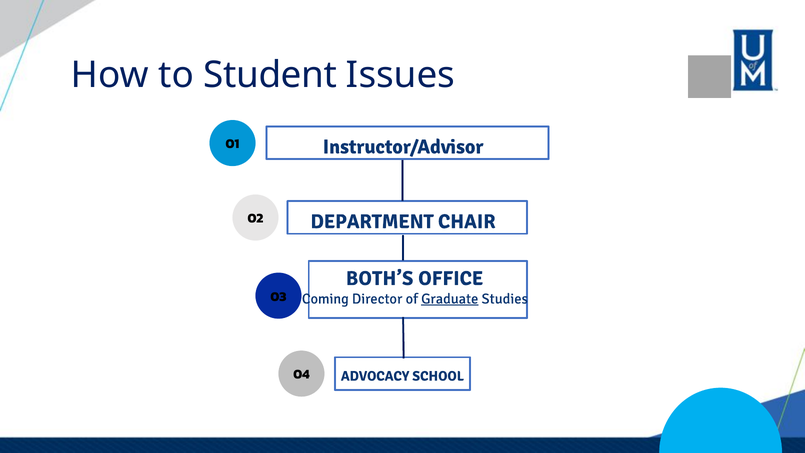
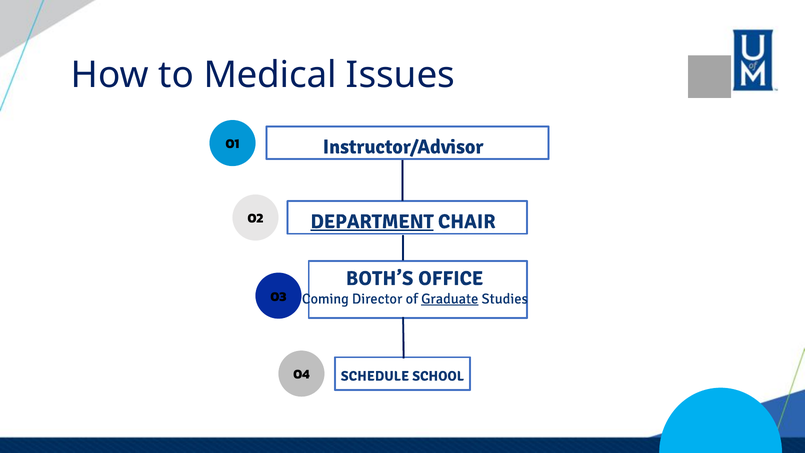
Student: Student -> Medical (270, 75)
DEPARTMENT underline: none -> present (372, 221)
ADVOCACY: ADVOCACY -> SCHEDULE (375, 376)
